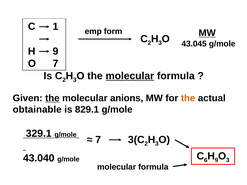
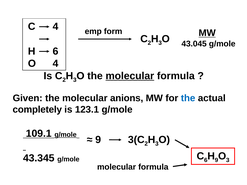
C 1: 1 -> 4 (55, 27)
9: 9 -> 6 (55, 51)
O 7: 7 -> 4 (55, 64)
the underline: present -> none (52, 98)
the colour: orange -> blue (188, 98)
obtainable: obtainable -> completely (37, 110)
829.1: 829.1 -> 123.1 (87, 110)
329.1: 329.1 -> 109.1 (39, 134)
7: 7 -> 9 (98, 140)
43.040: 43.040 -> 43.345 (39, 158)
